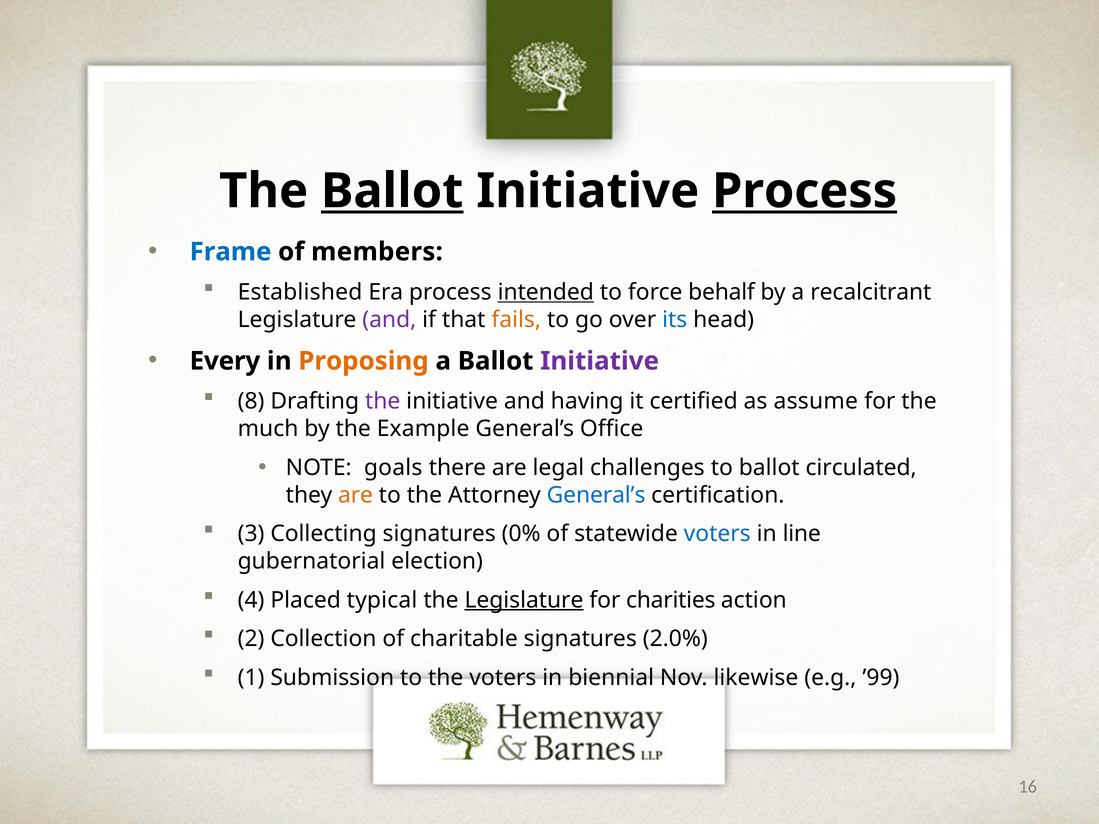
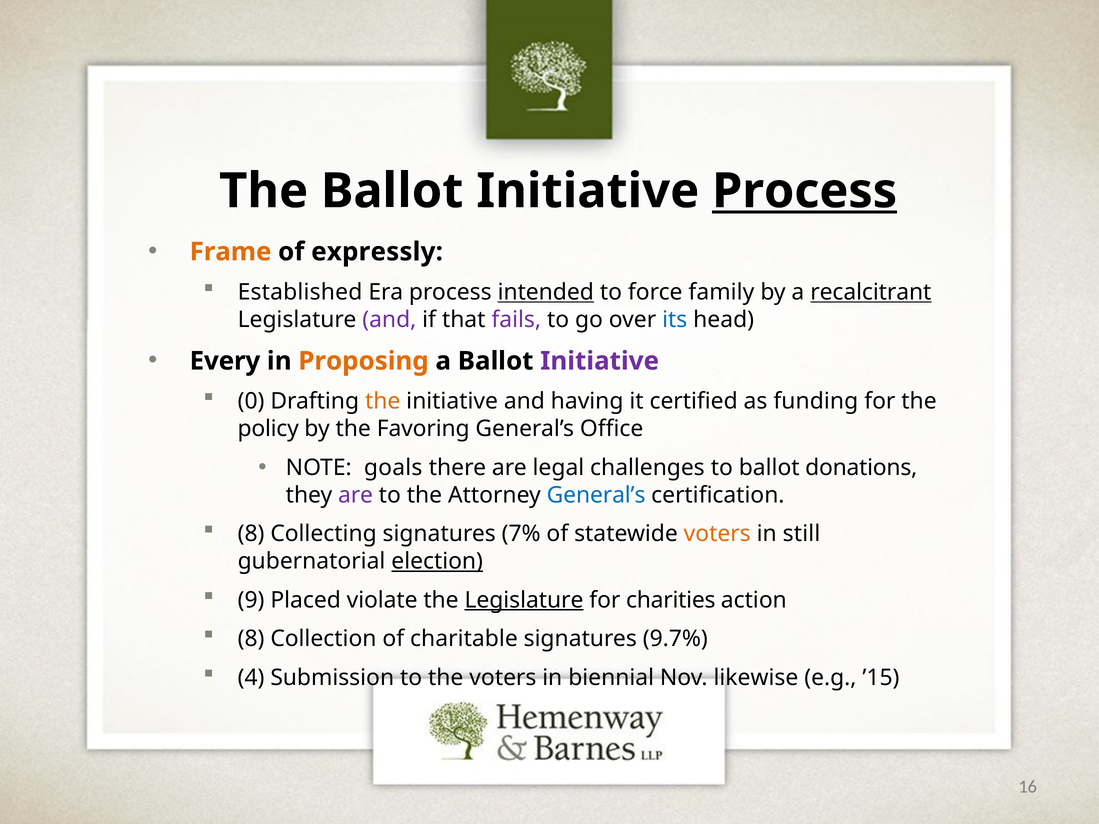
Ballot underline: present -> none (392, 191)
Frame colour: blue -> orange (231, 252)
members: members -> expressly (377, 252)
behalf: behalf -> family (721, 292)
recalcitrant underline: none -> present (871, 292)
fails colour: orange -> purple (516, 320)
8: 8 -> 0 (251, 402)
the colour: purple -> orange (383, 402)
assume: assume -> funding (816, 402)
much: much -> policy (268, 429)
Example: Example -> Favoring (423, 429)
circulated: circulated -> donations (861, 468)
are colour: orange -> purple (356, 495)
3: 3 -> 8 (251, 534)
0%: 0% -> 7% (521, 534)
voters colour: blue -> orange (717, 534)
line: line -> still (802, 534)
election underline: none -> present (437, 562)
4: 4 -> 9 (251, 600)
typical: typical -> violate (382, 600)
2: 2 -> 8 (251, 639)
2.0%: 2.0% -> 9.7% (675, 639)
1: 1 -> 4 (251, 678)
’99: ’99 -> ’15 (881, 678)
